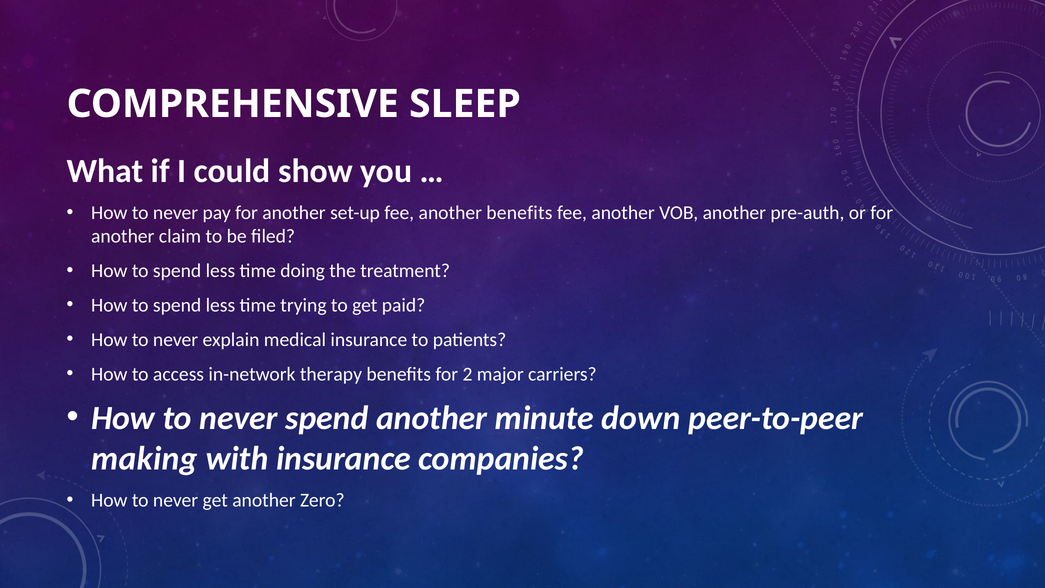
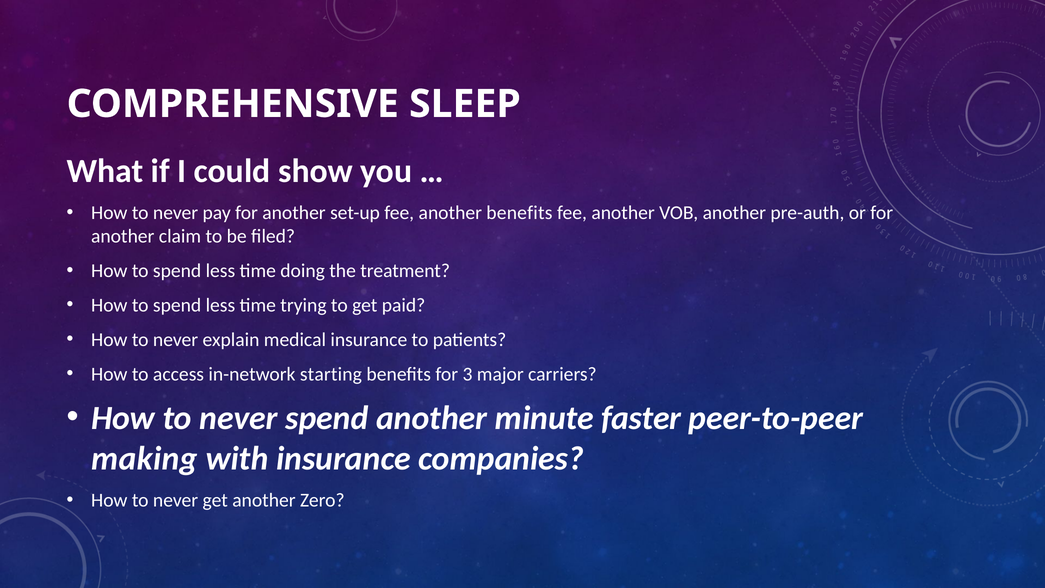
therapy: therapy -> starting (331, 374)
2: 2 -> 3 (467, 374)
down: down -> faster (641, 418)
